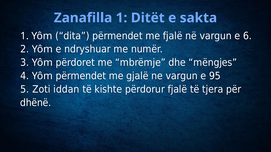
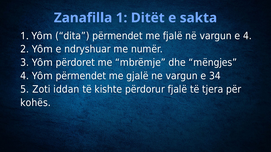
e 6: 6 -> 4 (247, 36)
95: 95 -> 34 (215, 76)
dhënë: dhënë -> kohës (36, 103)
